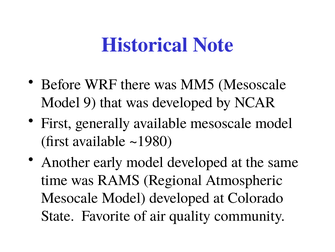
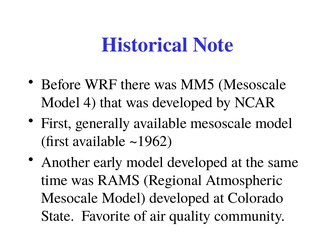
9: 9 -> 4 (90, 102)
~1980: ~1980 -> ~1962 (151, 141)
